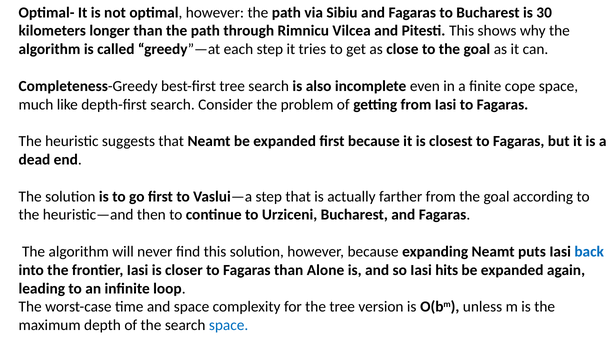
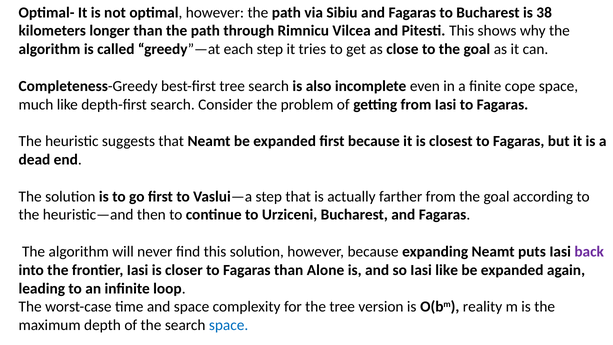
30: 30 -> 38 (544, 13)
back colour: blue -> purple (589, 252)
Iasi hits: hits -> like (447, 270)
unless: unless -> reality (483, 307)
